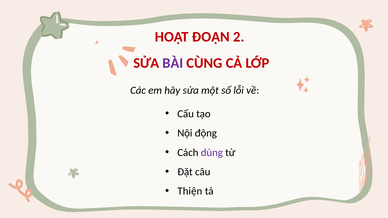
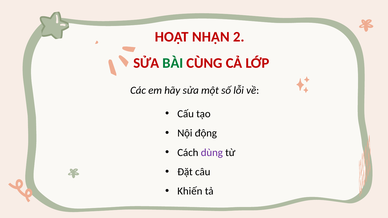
ĐOẠN: ĐOẠN -> NHẬN (211, 37)
BÀI colour: purple -> green (173, 63)
Thiện: Thiện -> Khiến (190, 191)
